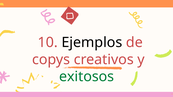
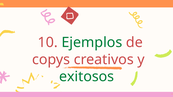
Ejemplos colour: black -> green (92, 43)
